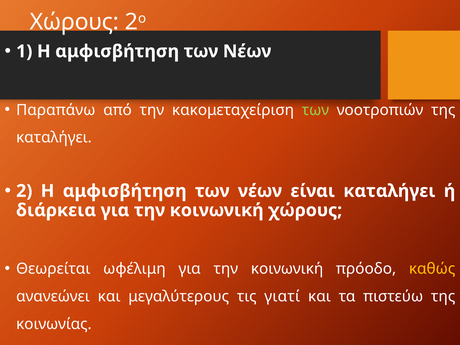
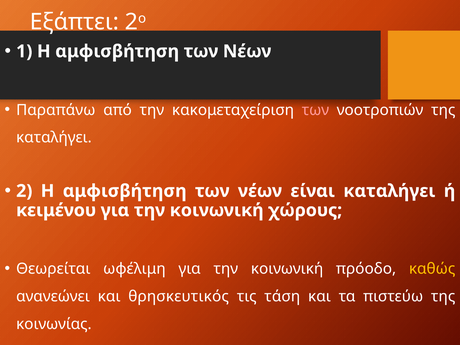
Χώρους: Χώρους -> Εξάπτει (74, 22)
των colour: light green -> pink (315, 110)
διάρκεια: διάρκεια -> κειμένου (56, 210)
μεγαλύτερους: μεγαλύτερους -> θρησκευτικός (179, 296)
γιατί: γιατί -> τάση (282, 296)
